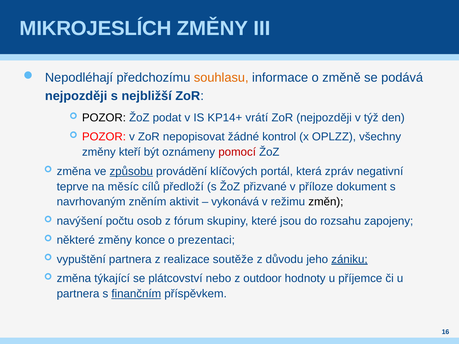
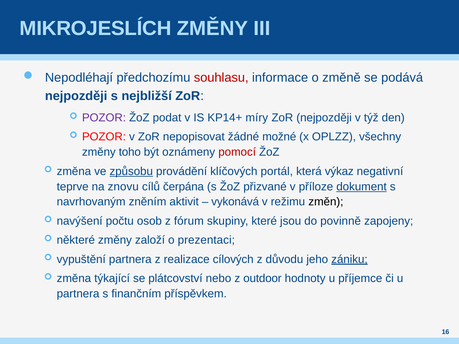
souhlasu colour: orange -> red (221, 78)
POZOR colour: black -> purple (104, 118)
vrátí: vrátí -> míry (257, 118)
kontrol: kontrol -> možné (279, 137)
kteří: kteří -> toho (130, 152)
zpráv: zpráv -> výkaz (339, 171)
měsíc: měsíc -> znovu (123, 187)
předloží: předloží -> čerpána (184, 187)
dokument underline: none -> present (362, 187)
rozsahu: rozsahu -> povinně (341, 221)
konce: konce -> založí (150, 240)
soutěže: soutěže -> cílových (233, 259)
finančním underline: present -> none (136, 294)
